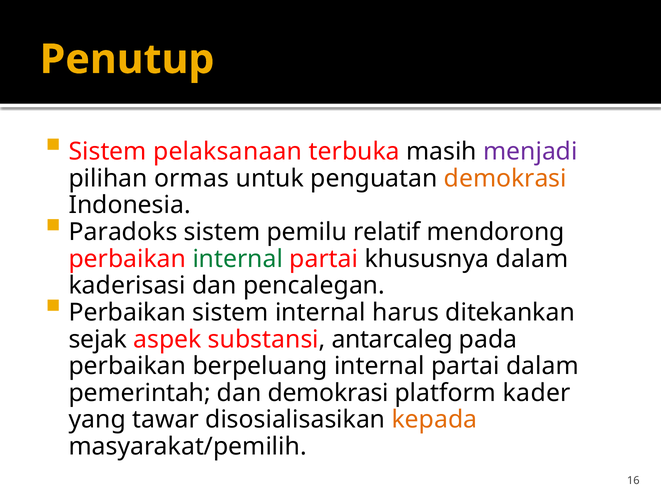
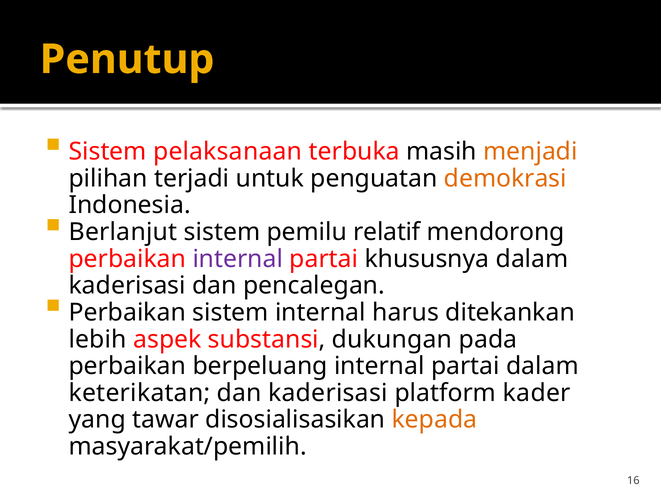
menjadi colour: purple -> orange (530, 152)
ormas: ormas -> terjadi (192, 178)
Paradoks: Paradoks -> Berlanjut (123, 232)
internal colour: green -> purple (238, 259)
sejak: sejak -> lebih (98, 339)
antarcaleg: antarcaleg -> dukungan (392, 339)
pemerintah: pemerintah -> keterikatan (140, 393)
dan demokrasi: demokrasi -> kaderisasi (328, 393)
